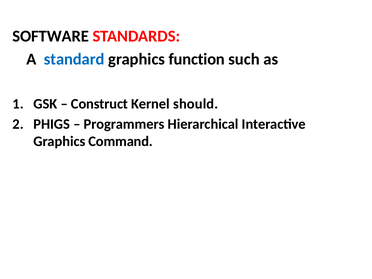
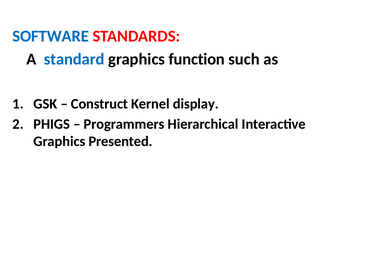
SOFTWARE colour: black -> blue (51, 36)
should: should -> display (196, 104)
Command: Command -> Presented (121, 141)
